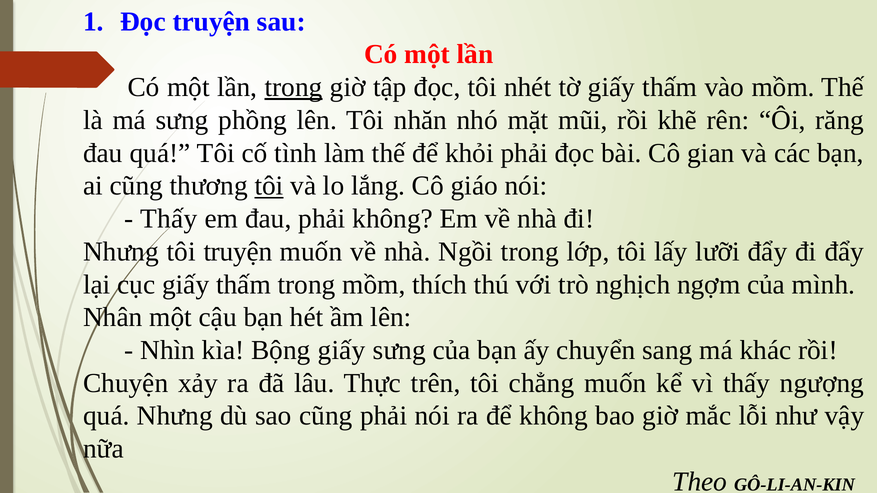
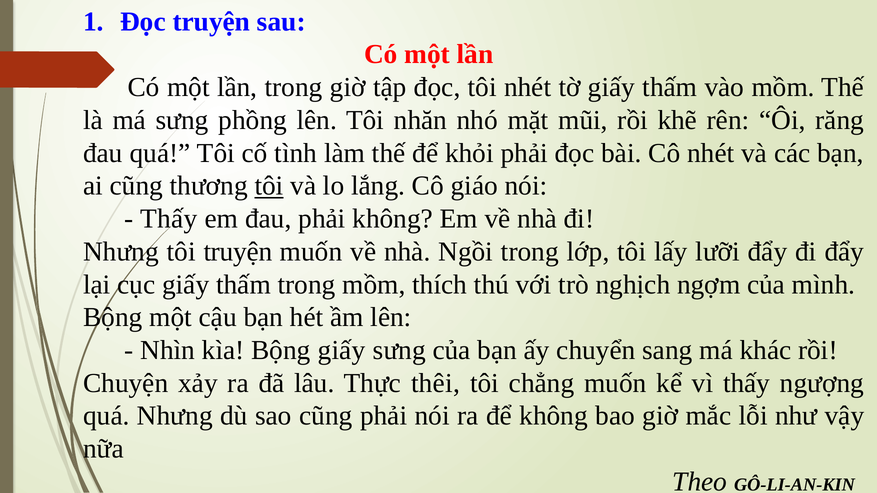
trong underline: present -> none (294, 87)
Cô gian: gian -> nhét (711, 153)
Nhân: Nhân -> Bộng (113, 318)
trên: trên -> thêi (436, 383)
